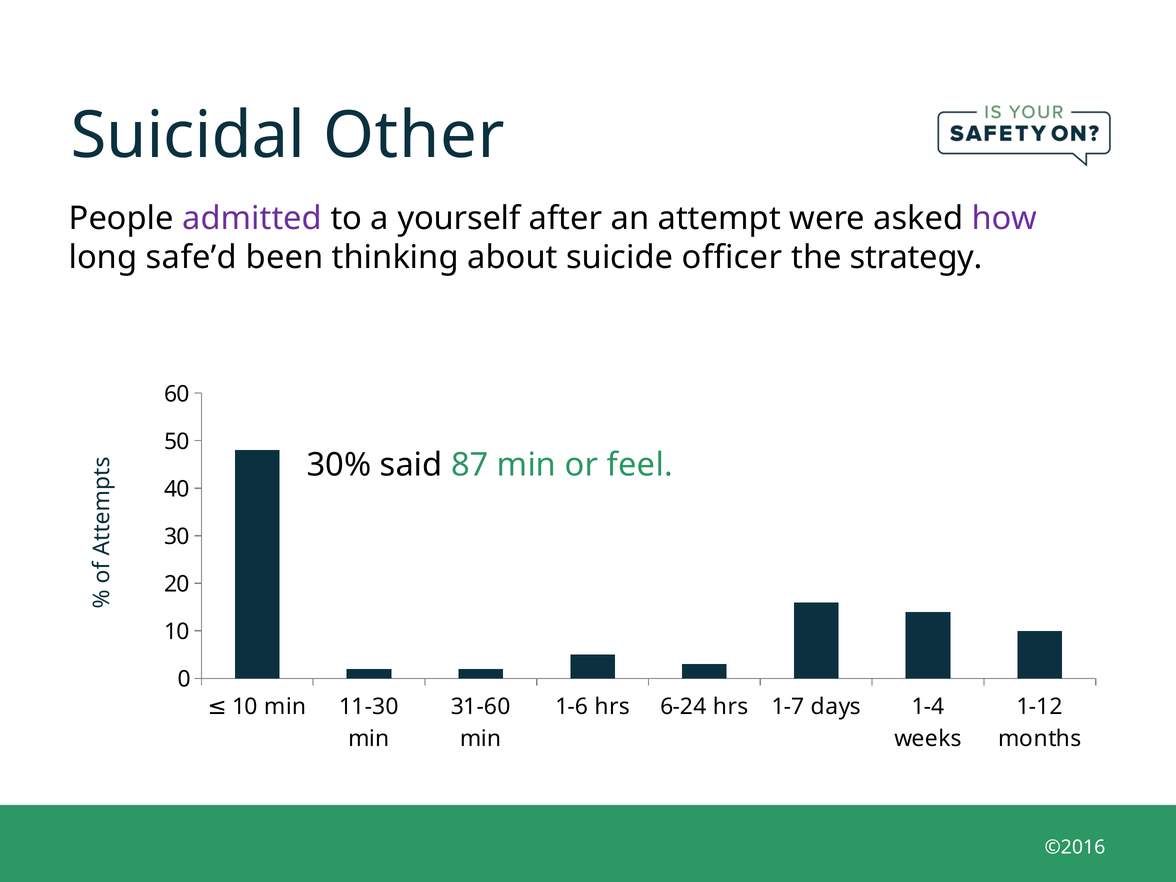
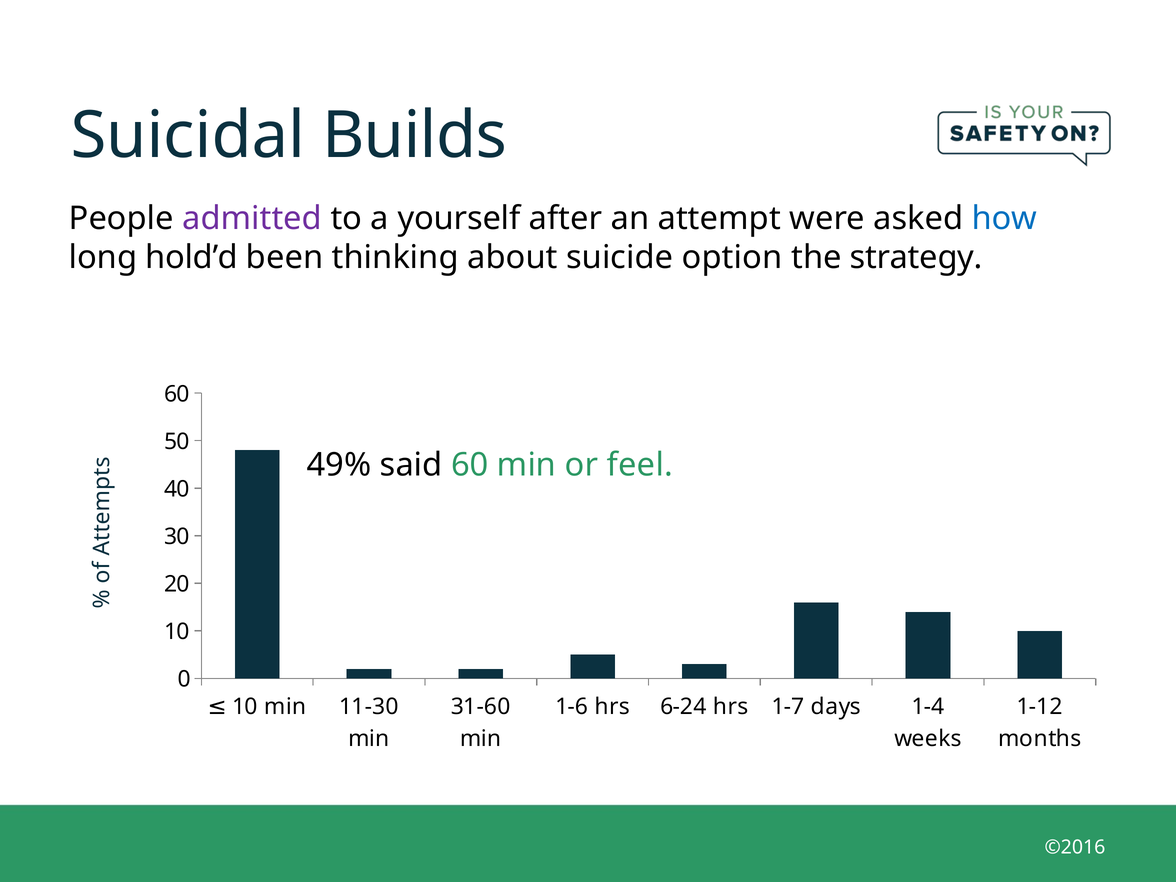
Other: Other -> Builds (415, 136)
how colour: purple -> blue (1004, 218)
safe’d: safe’d -> hold’d (192, 257)
officer: officer -> option (732, 257)
30%: 30% -> 49% (339, 465)
said 87: 87 -> 60 (470, 465)
